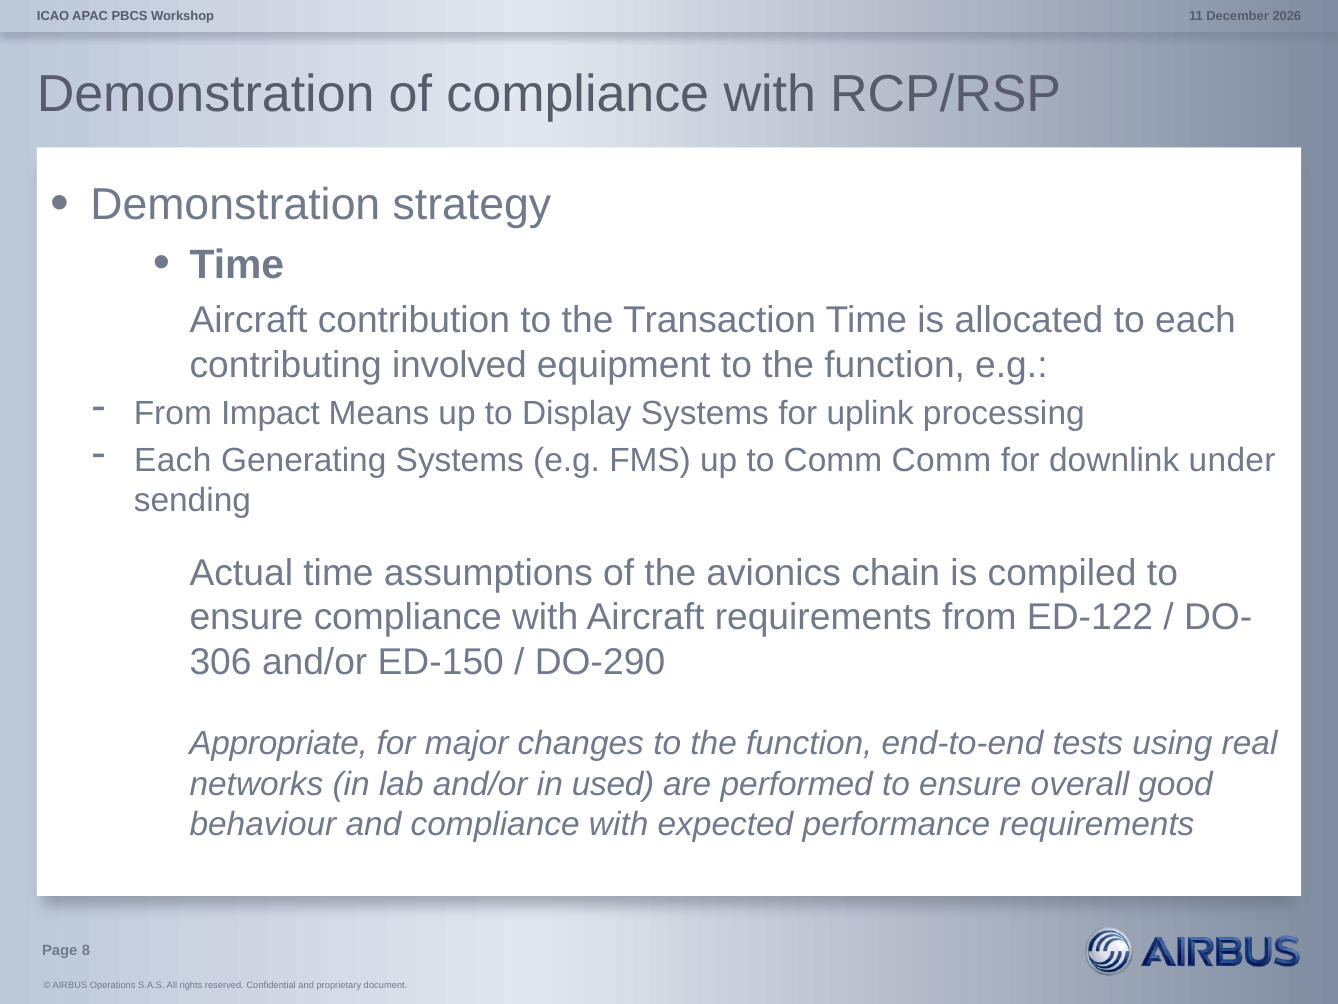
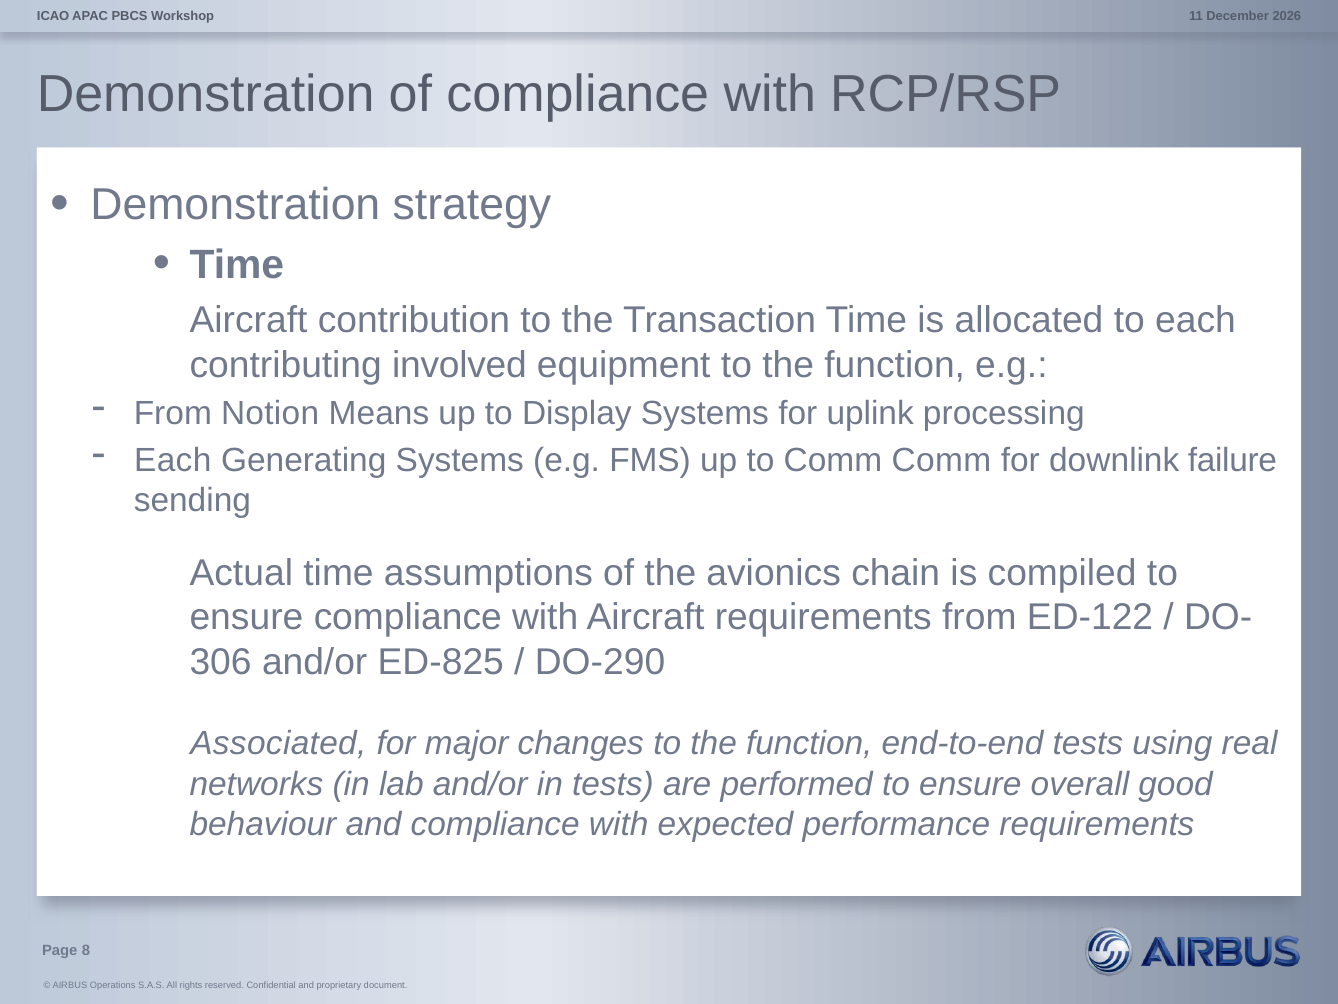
Impact: Impact -> Notion (270, 413)
under: under -> failure (1232, 460)
ED-150: ED-150 -> ED-825 (441, 662)
Appropriate: Appropriate -> Associated (278, 743)
in used: used -> tests (613, 784)
